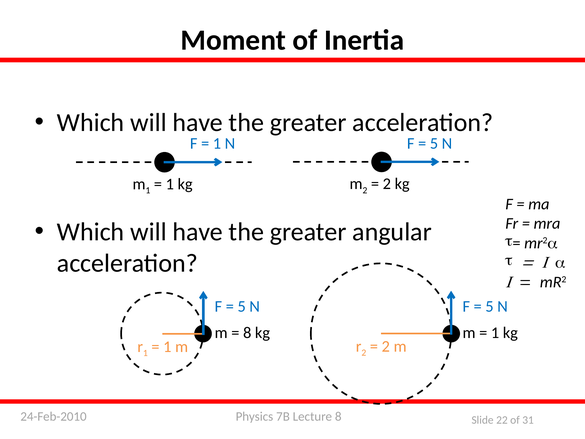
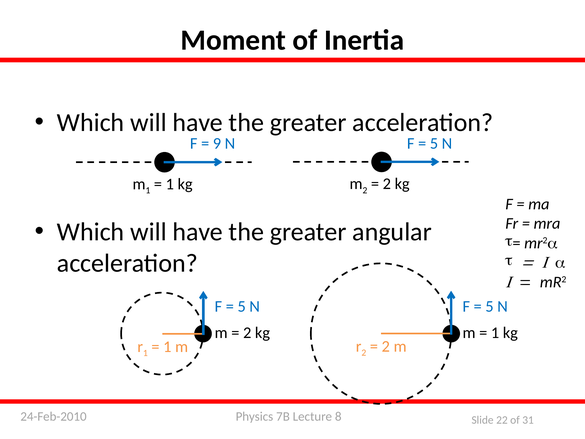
1: 1 -> 9 (217, 144)
8: 8 -> 2 (247, 333)
